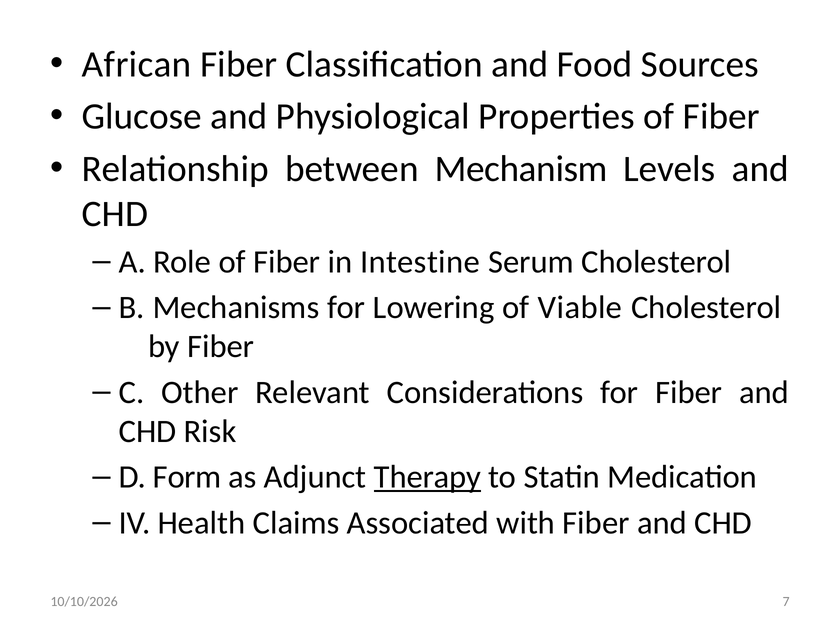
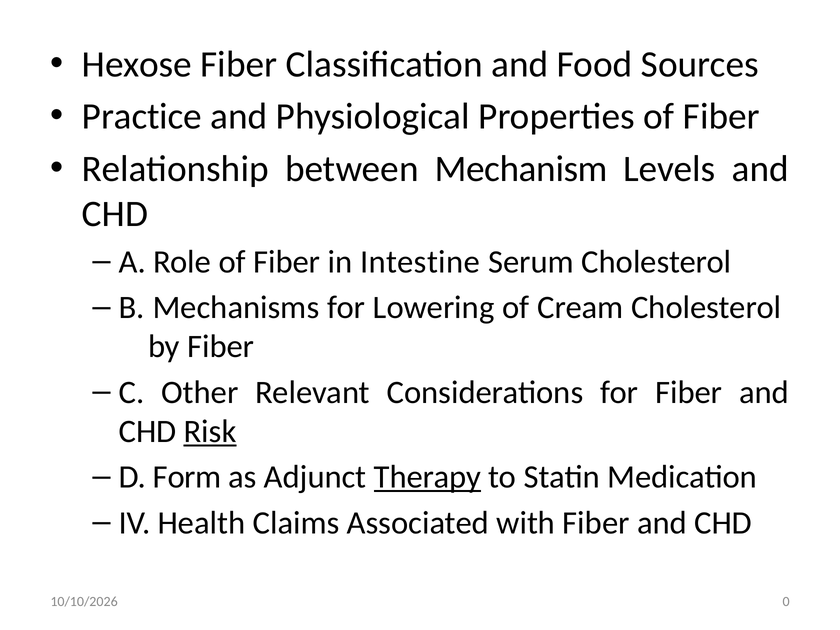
African: African -> Hexose (137, 64)
Glucose: Glucose -> Practice (142, 117)
Viable: Viable -> Cream (580, 308)
Risk underline: none -> present (210, 431)
7: 7 -> 0 (786, 602)
